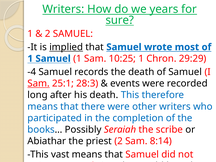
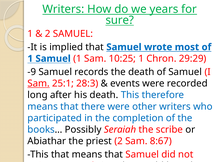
implied underline: present -> none (66, 47)
-4: -4 -> -9 (32, 72)
8:14: 8:14 -> 8:67 (161, 141)
This vast: vast -> that (60, 154)
